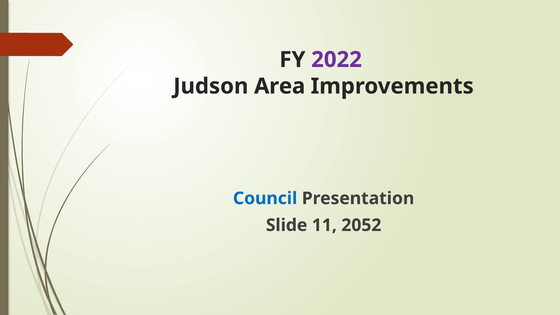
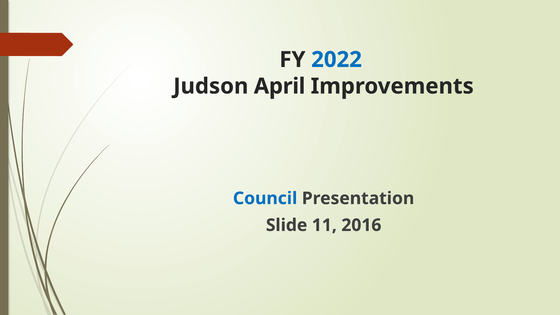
2022 colour: purple -> blue (337, 60)
Area: Area -> April (280, 86)
2052: 2052 -> 2016 (361, 225)
